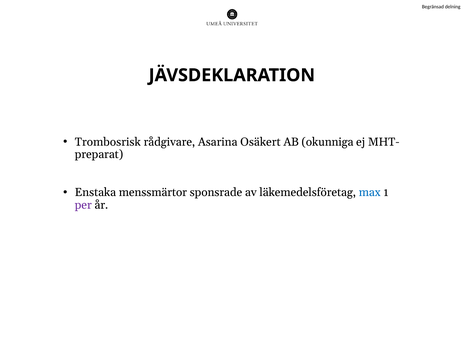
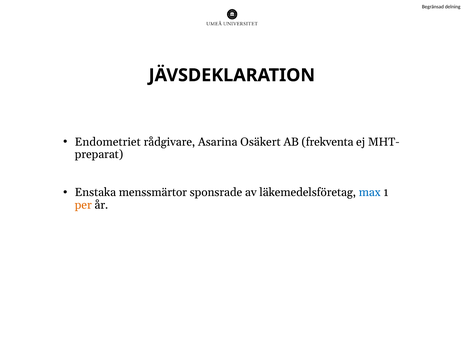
Trombosrisk: Trombosrisk -> Endometriet (108, 142)
okunniga: okunniga -> frekventa (328, 142)
per colour: purple -> orange (83, 205)
